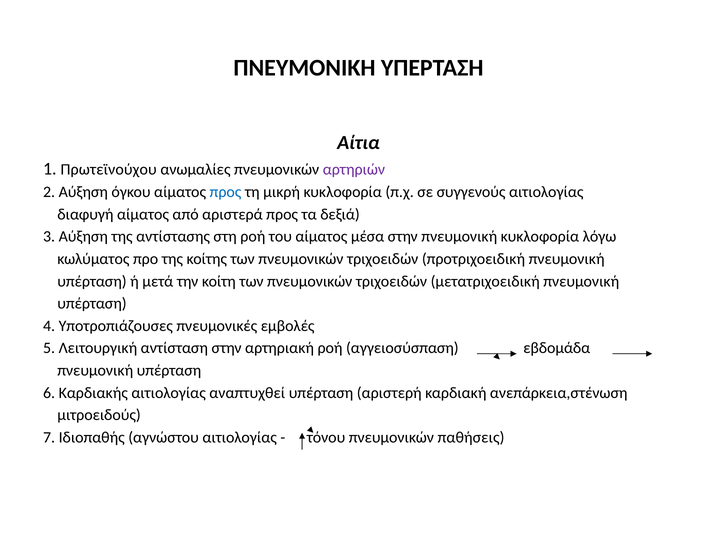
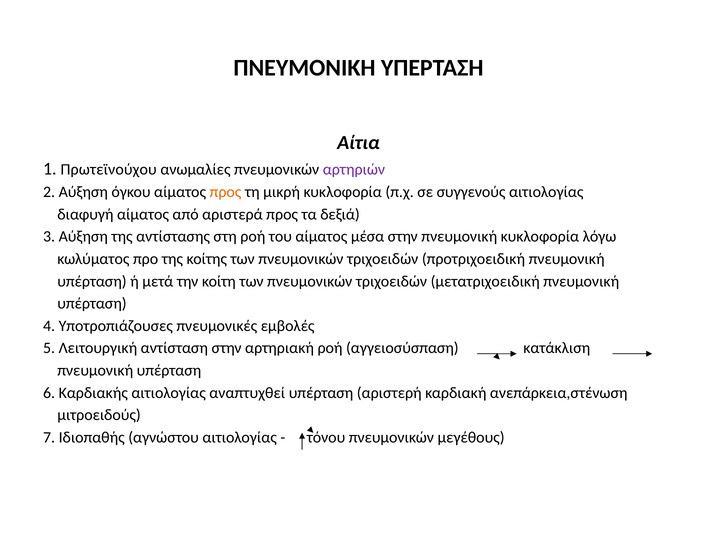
προς colour: blue -> orange (225, 192)
εβδομάδα: εβδομάδα -> κατάκλιση (557, 348)
παθήσεις: παθήσεις -> μεγέθους (471, 437)
